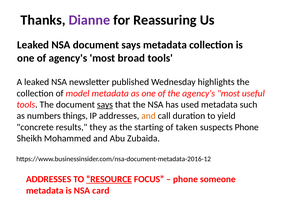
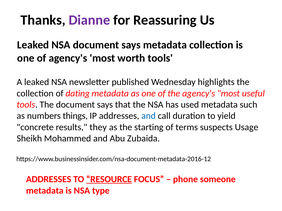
broad: broad -> worth (131, 58)
model: model -> dating (78, 94)
says underline: present -> none (105, 105)
and colour: orange -> blue (149, 116)
taken: taken -> terms (187, 127)
suspects Phone: Phone -> Usage (247, 127)
card: card -> type (101, 191)
